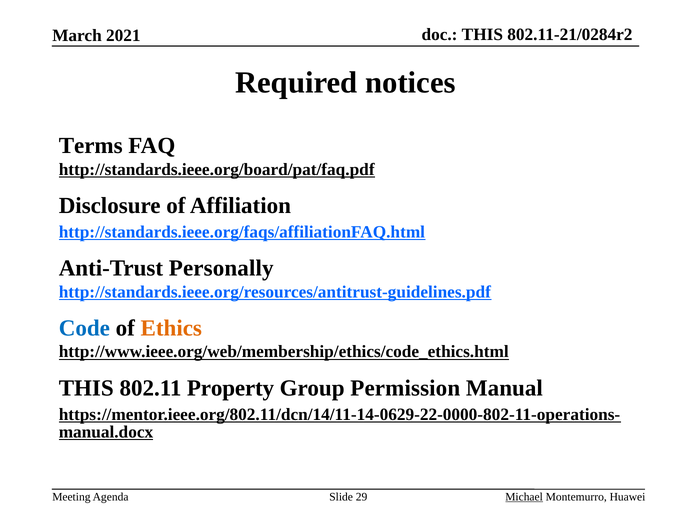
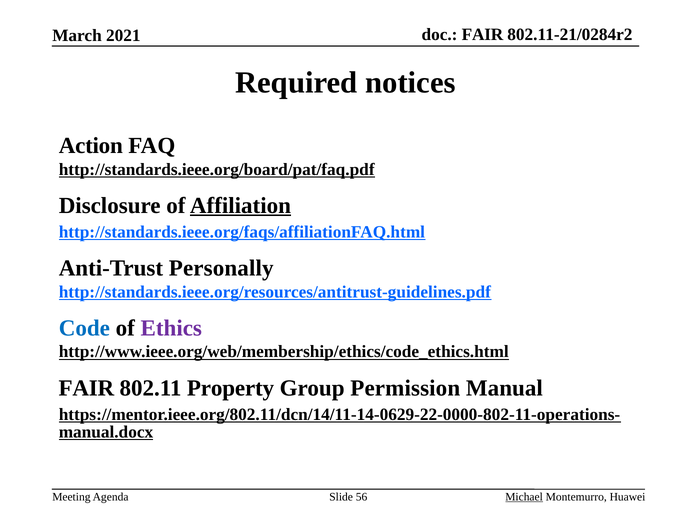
THIS: THIS -> FAIR (482, 35)
Terms: Terms -> Action (91, 146)
Affiliation underline: none -> present (240, 206)
Ethics colour: orange -> purple (171, 328)
THIS: THIS -> FAIR (86, 388)
29: 29 -> 56 (362, 497)
